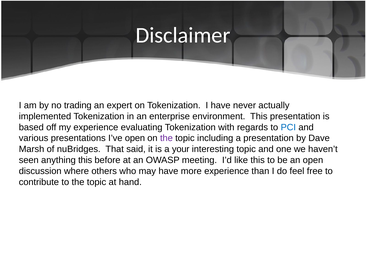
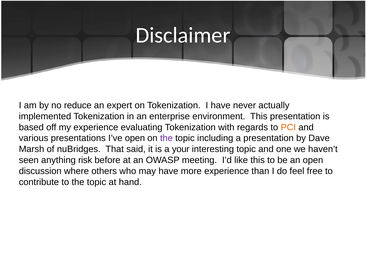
trading: trading -> reduce (78, 106)
PCI colour: blue -> orange (288, 127)
anything this: this -> risk (85, 160)
